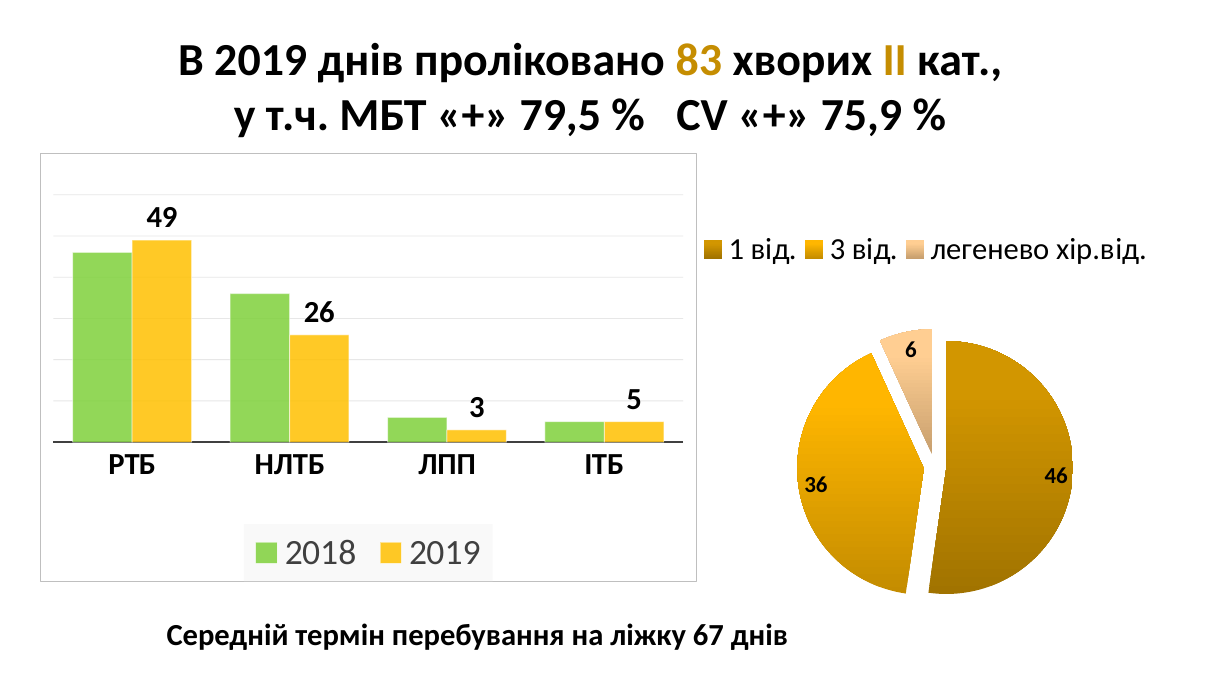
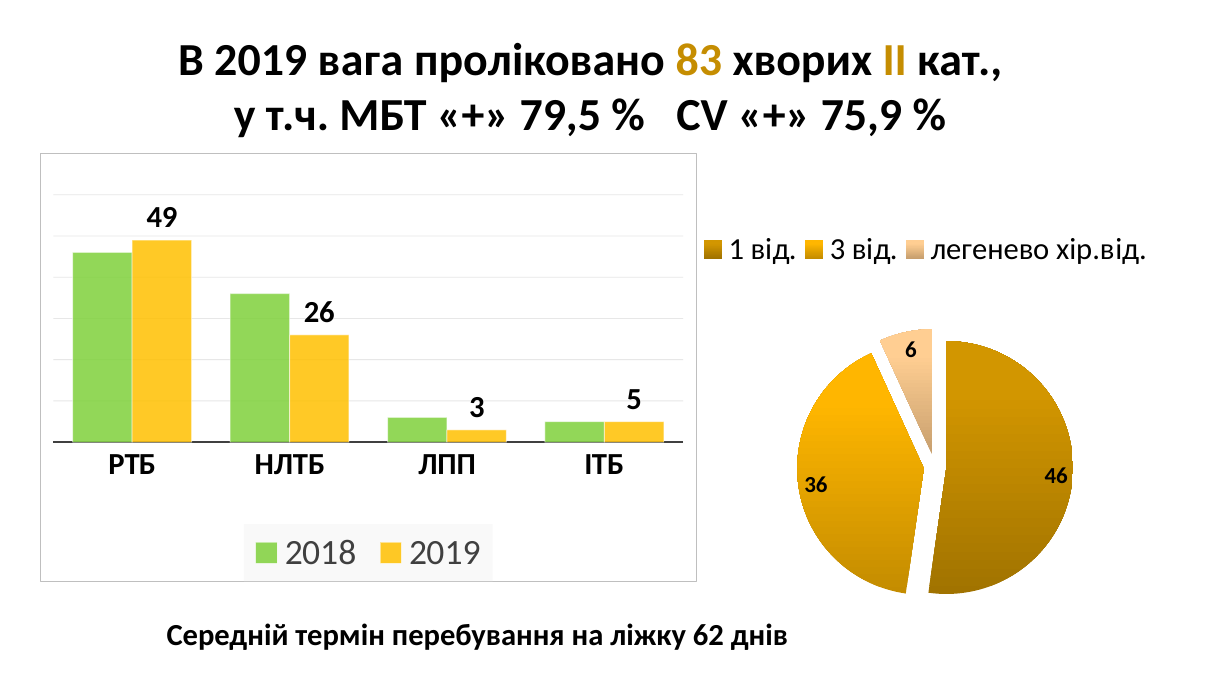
2019 днів: днів -> вага (360, 61)
67: 67 -> 62 (708, 635)
